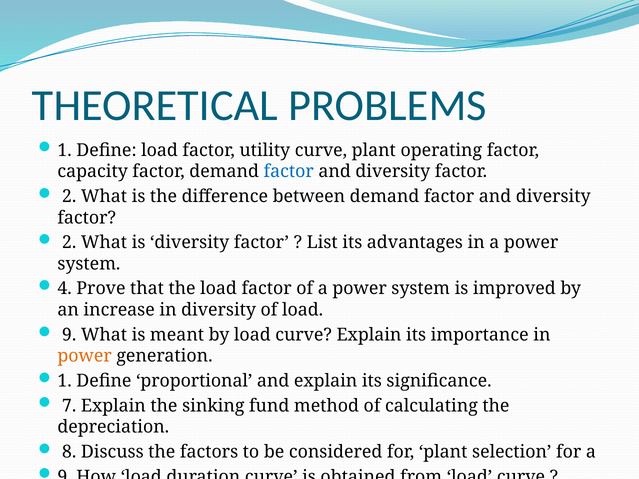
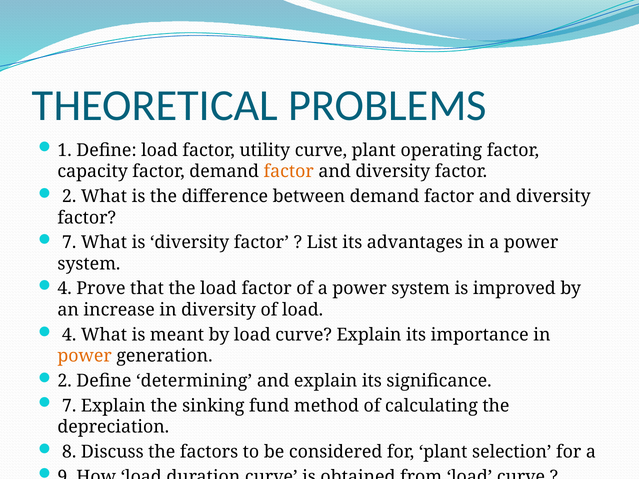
factor colour: blue -> orange (289, 172)
2: 2 -> 7 (69, 243)
9: 9 -> 4 (69, 335)
1: 1 -> 2 (65, 381)
proportional: proportional -> determining (194, 381)
